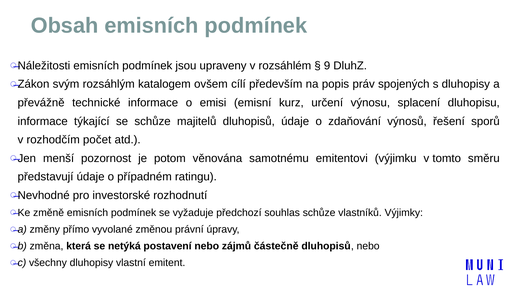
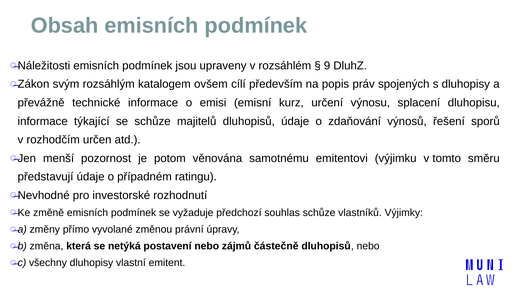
počet: počet -> určen (97, 140)
